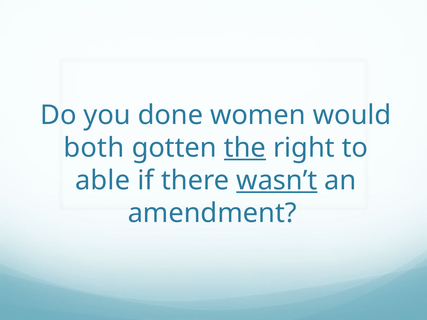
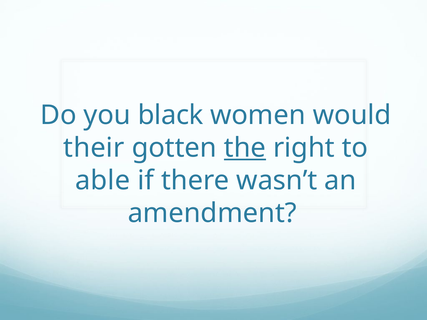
done: done -> black (171, 115)
both: both -> their (94, 148)
wasn’t underline: present -> none (277, 181)
